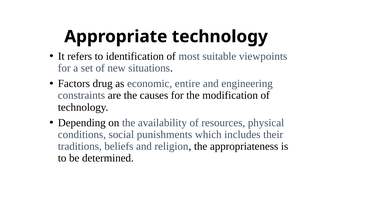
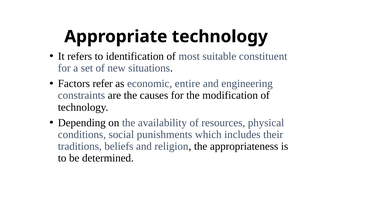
viewpoints: viewpoints -> constituent (263, 56)
drug: drug -> refer (103, 84)
